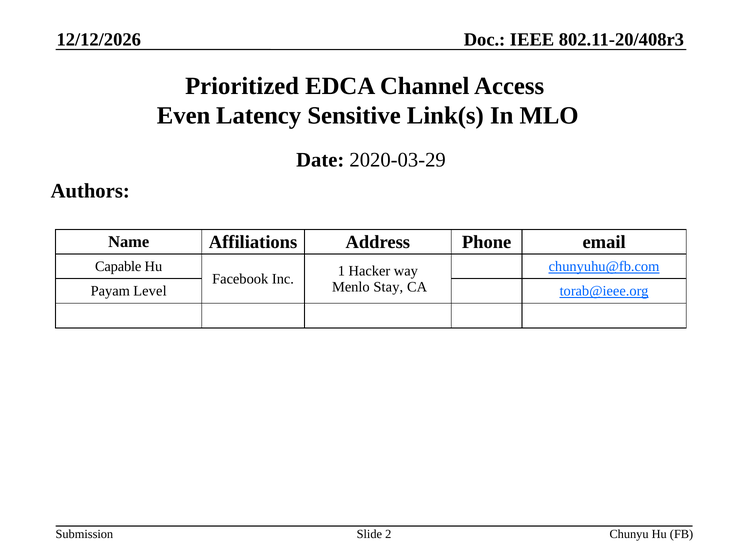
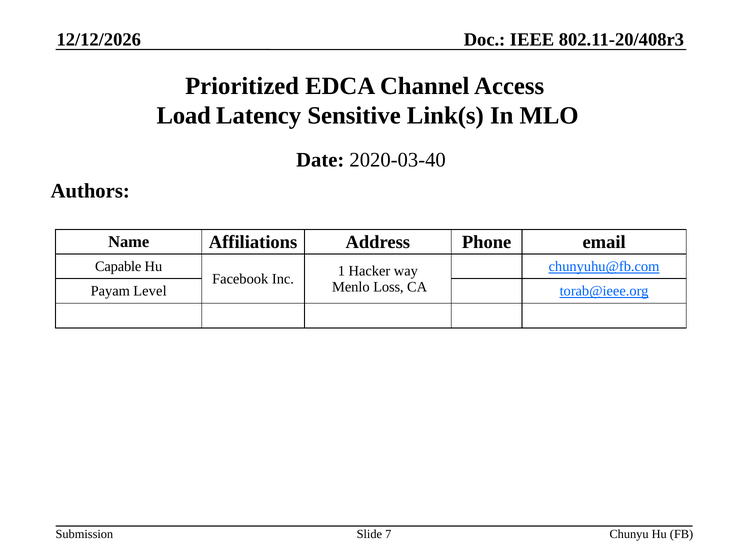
Even: Even -> Load (184, 115)
2020-03-29: 2020-03-29 -> 2020-03-40 (398, 160)
Stay: Stay -> Loss (388, 286)
2: 2 -> 7 (388, 534)
